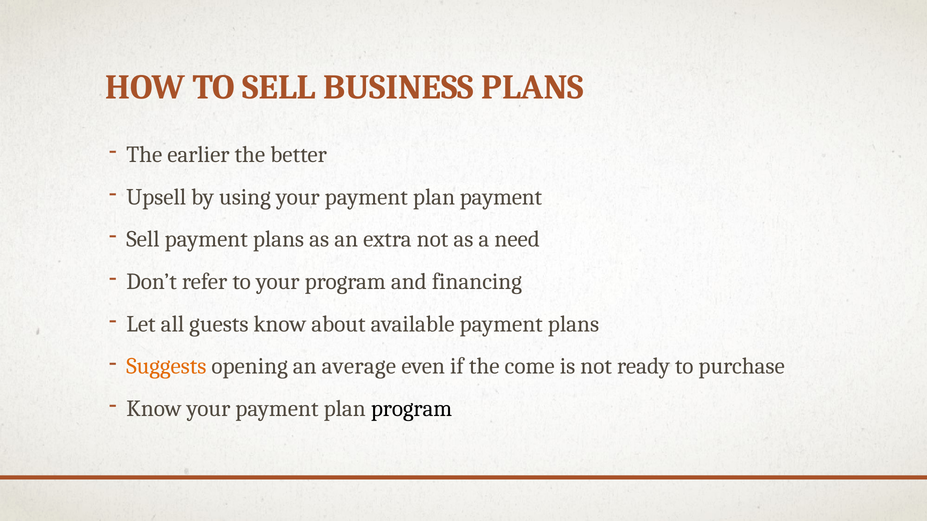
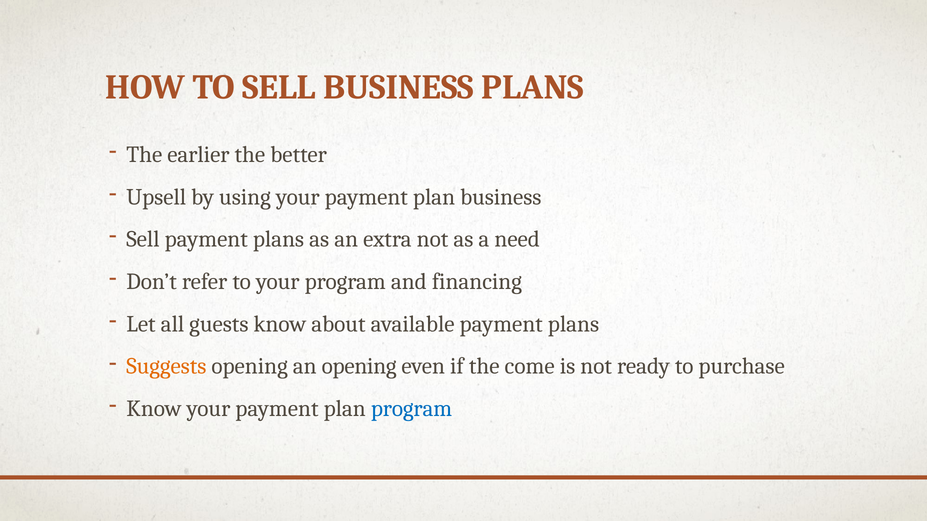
plan payment: payment -> business (501, 197)
an average: average -> opening (359, 367)
program colour: black -> blue (412, 409)
